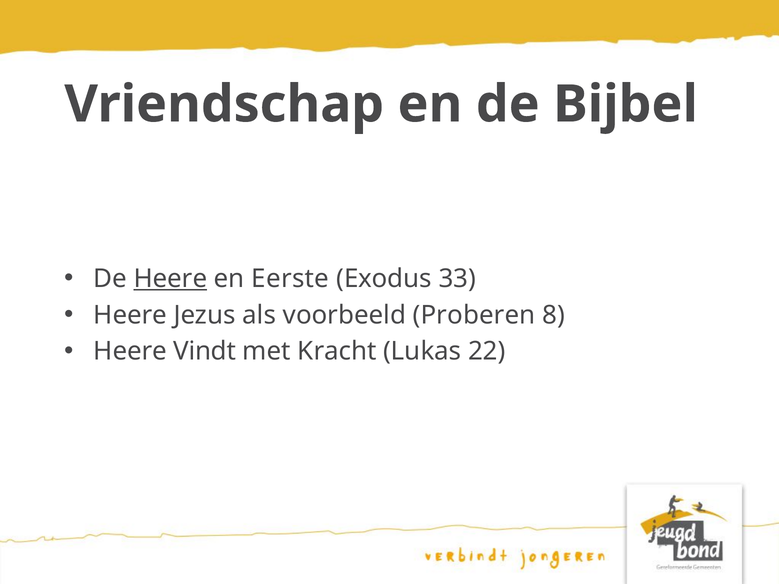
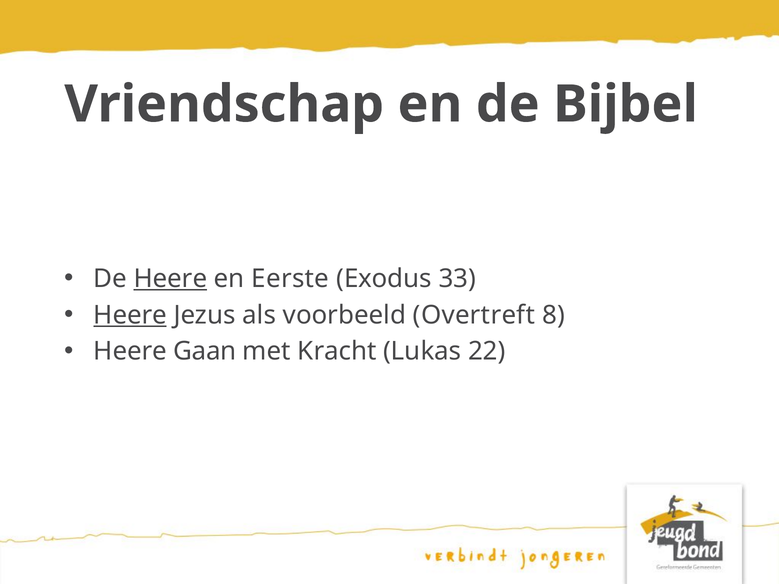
Heere underline: none -> present (130, 315)
Proberen: Proberen -> Overtreft (474, 315)
Vindt: Vindt -> Gaan (205, 352)
